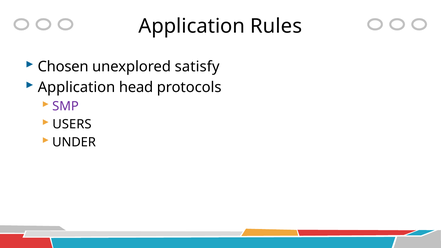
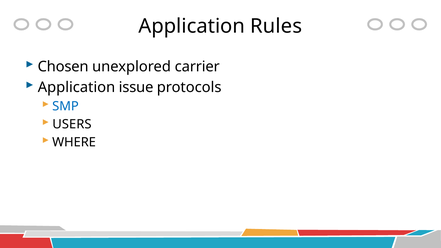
satisfy: satisfy -> carrier (197, 67)
head: head -> issue (136, 87)
SMP colour: purple -> blue (65, 106)
UNDER: UNDER -> WHERE (74, 142)
